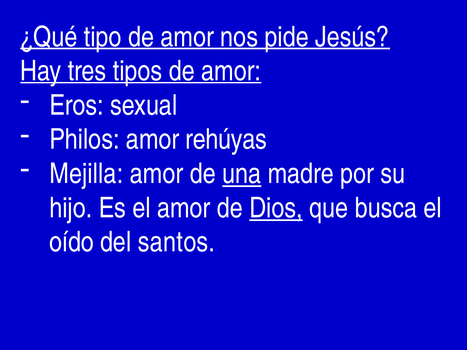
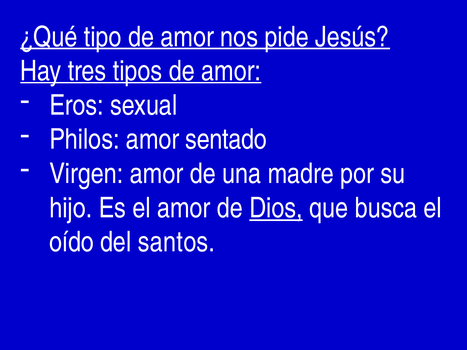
rehúyas: rehúyas -> sentado (226, 140)
Mejilla: Mejilla -> Virgen (86, 174)
una underline: present -> none (242, 174)
